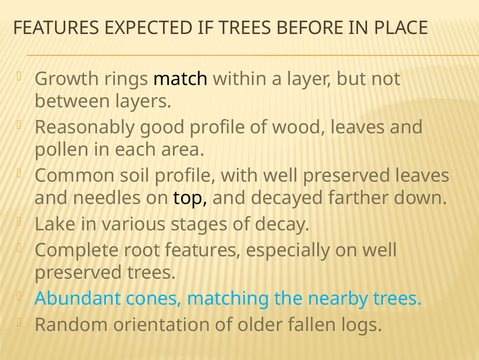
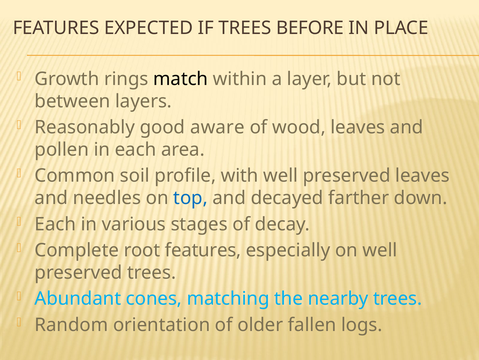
good profile: profile -> aware (217, 127)
top colour: black -> blue (191, 198)
Lake: Lake -> Each (55, 224)
